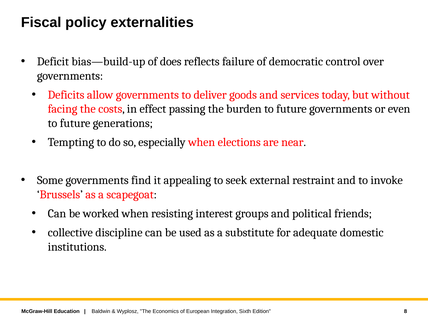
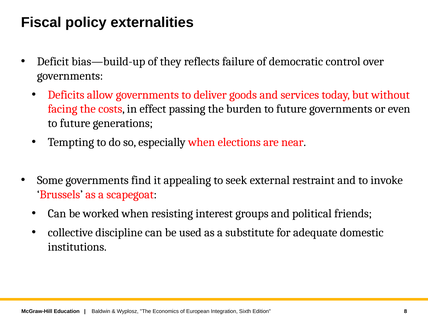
does: does -> they (171, 61)
